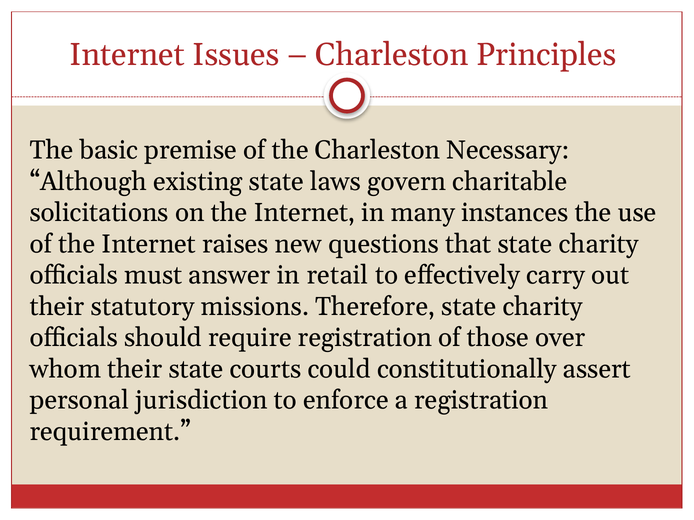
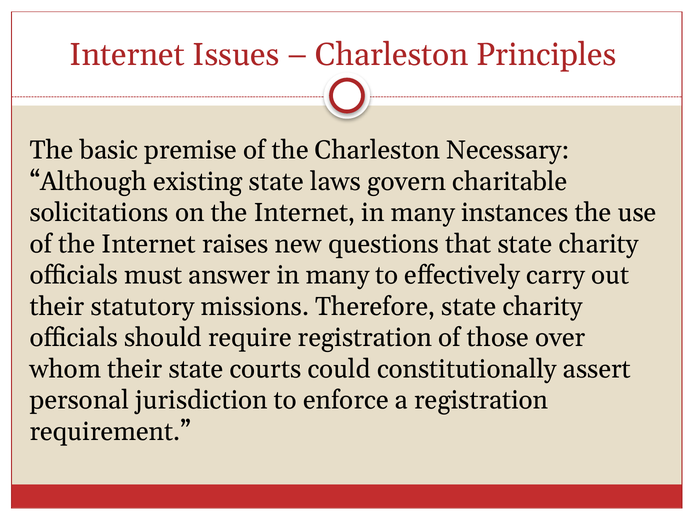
answer in retail: retail -> many (338, 276)
